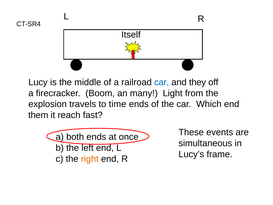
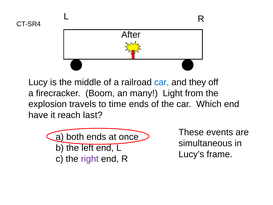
Itself: Itself -> After (131, 35)
them: them -> have (38, 115)
fast: fast -> last (93, 115)
right colour: orange -> purple (90, 159)
